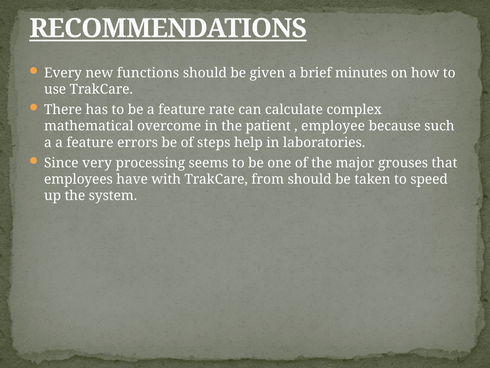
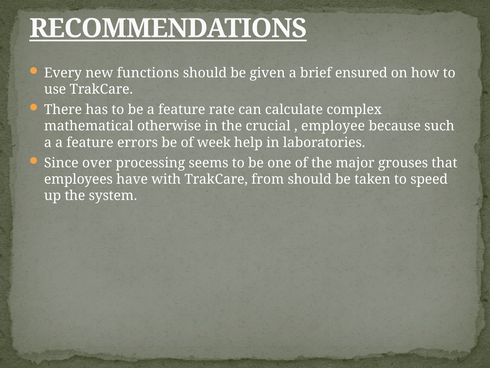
minutes: minutes -> ensured (361, 73)
overcome: overcome -> otherwise (169, 126)
patient: patient -> crucial (268, 126)
steps: steps -> week (214, 142)
very: very -> over (97, 163)
